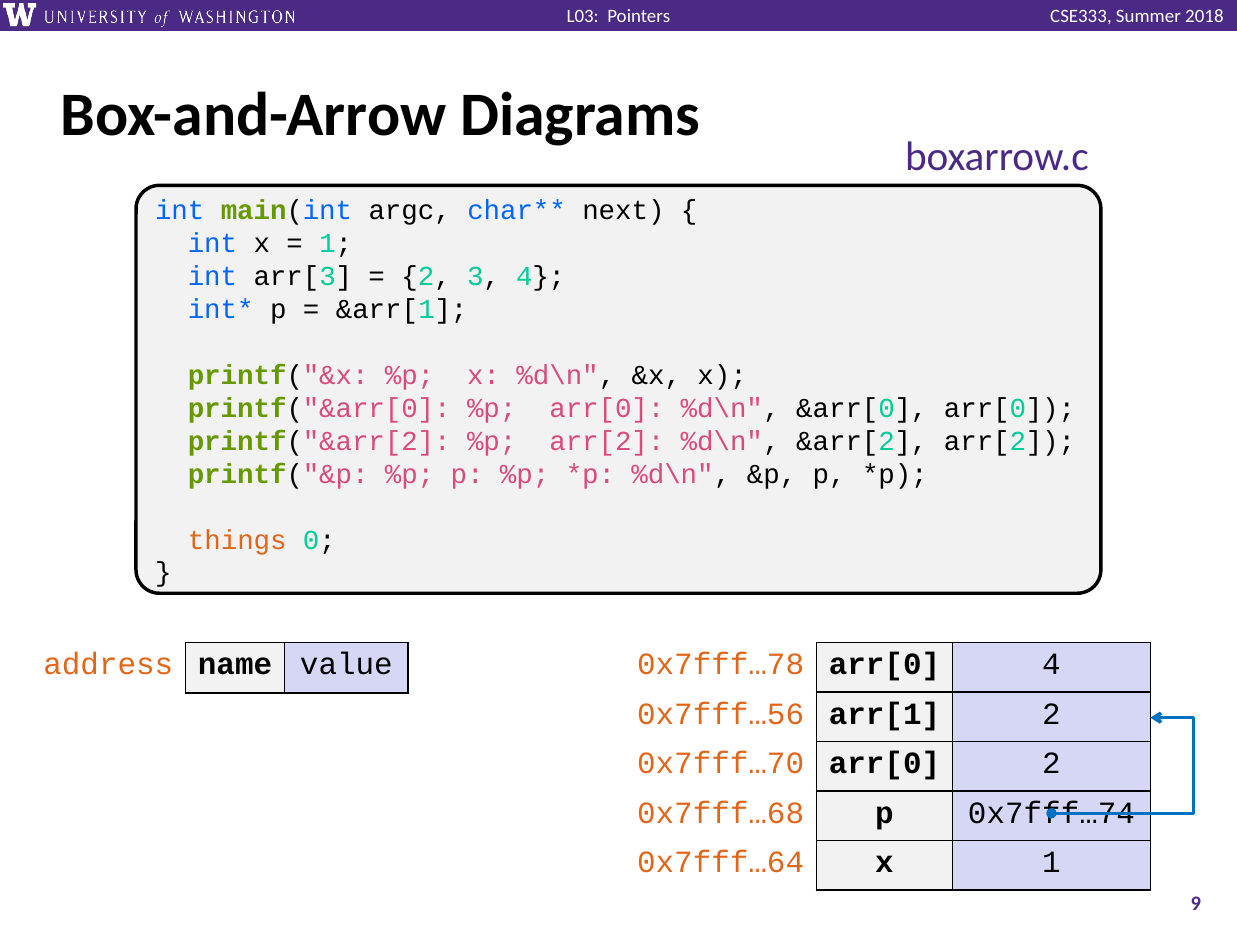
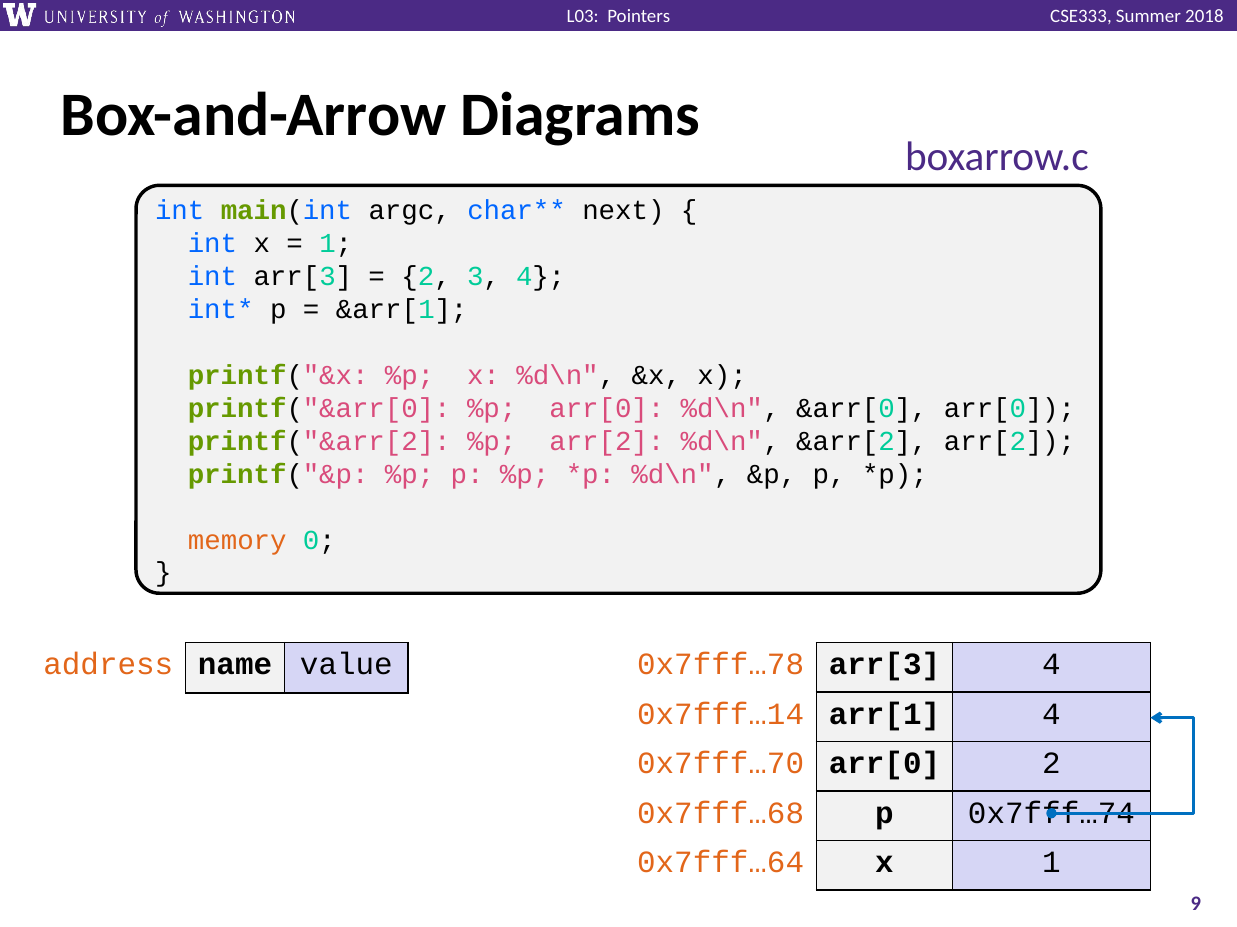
things: things -> memory (237, 540)
0x7fff…78 arr[0: arr[0 -> arr[3 (884, 665)
0x7fff…56: 0x7fff…56 -> 0x7fff…14 (721, 715)
arr[1 2: 2 -> 4 (1051, 715)
